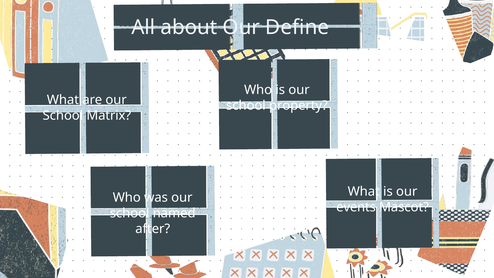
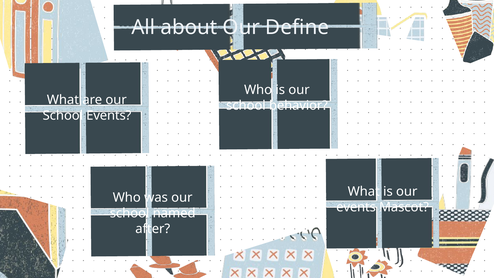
property: property -> behavior (298, 105)
School Matrix: Matrix -> Events (109, 116)
